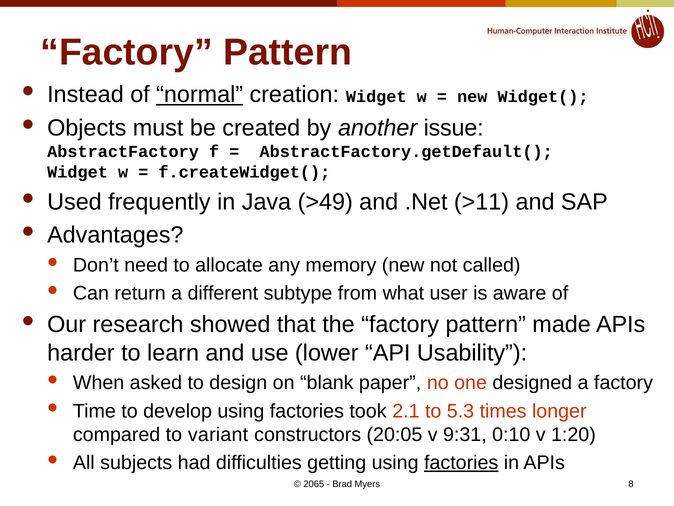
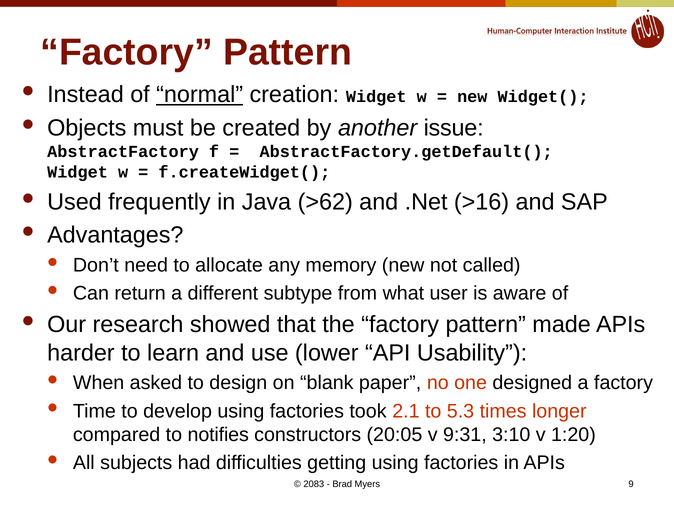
>49: >49 -> >62 (325, 202)
>11: >11 -> >16 (482, 202)
variant: variant -> notifies (218, 434)
0:10: 0:10 -> 3:10 (511, 434)
factories underline: present -> none (461, 462)
2065: 2065 -> 2083 (314, 484)
8: 8 -> 9 (631, 484)
